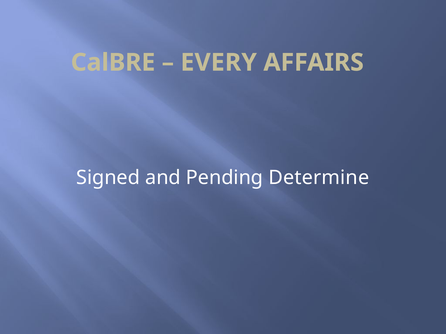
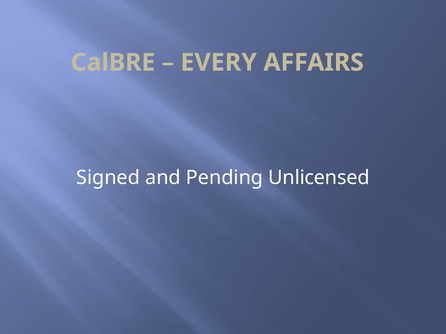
Determine: Determine -> Unlicensed (319, 178)
